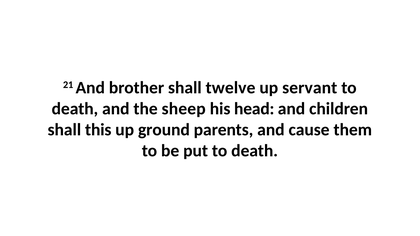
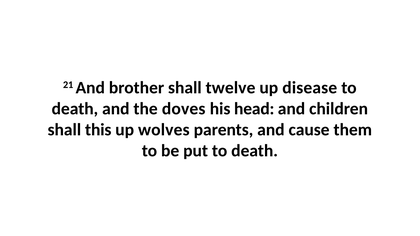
servant: servant -> disease (310, 88)
sheep: sheep -> doves (184, 109)
ground: ground -> wolves (164, 130)
